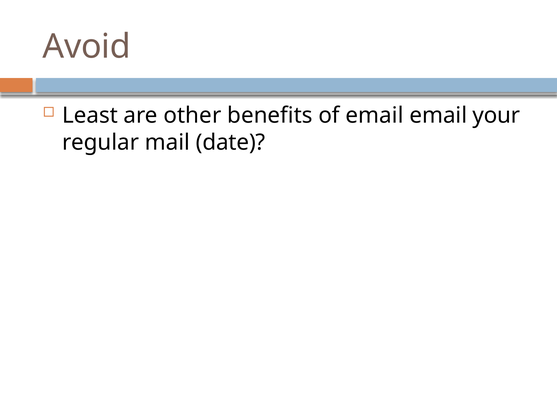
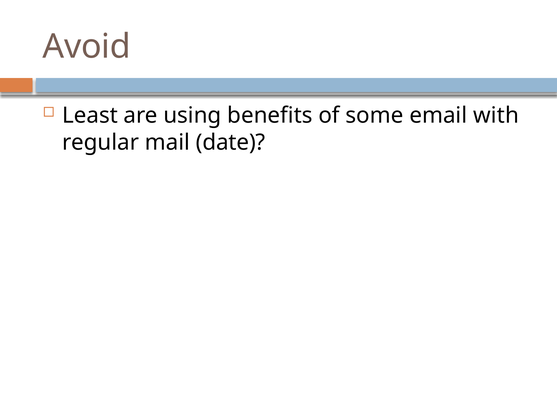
other: other -> using (192, 115)
of email: email -> some (375, 115)
your: your -> with (496, 115)
